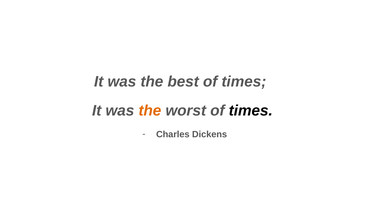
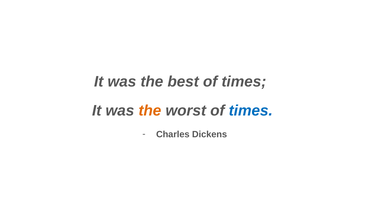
times colour: black -> blue (251, 111)
